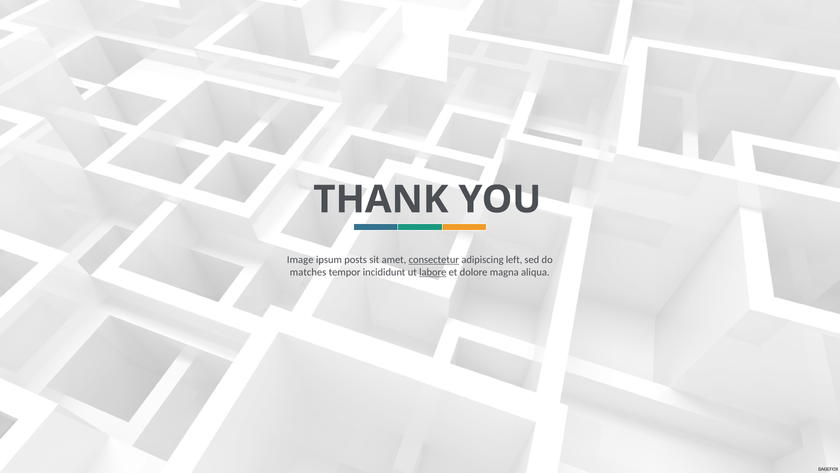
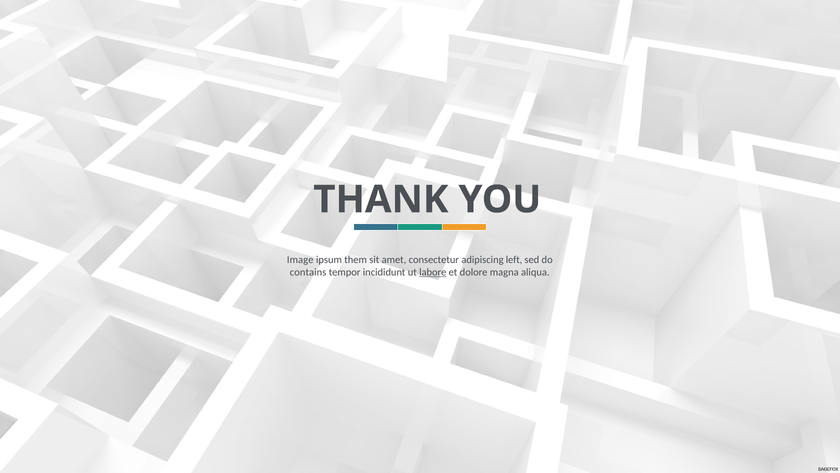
posts: posts -> them (356, 259)
consectetur underline: present -> none (434, 259)
matches: matches -> contains (308, 272)
